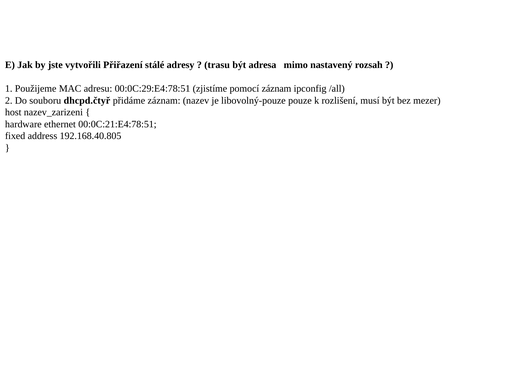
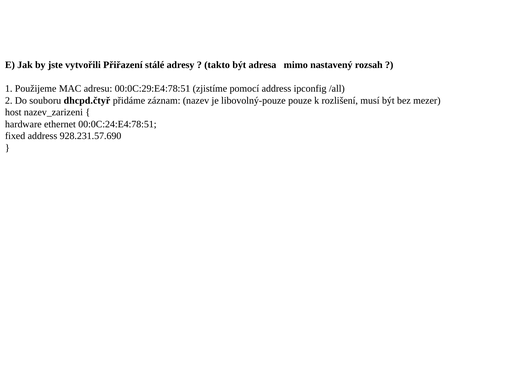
trasu: trasu -> takto (217, 65)
pomocí záznam: záznam -> address (276, 89)
00:0C:21:E4:78:51: 00:0C:21:E4:78:51 -> 00:0C:24:E4:78:51 (117, 124)
192.168.40.805: 192.168.40.805 -> 928.231.57.690 (90, 136)
